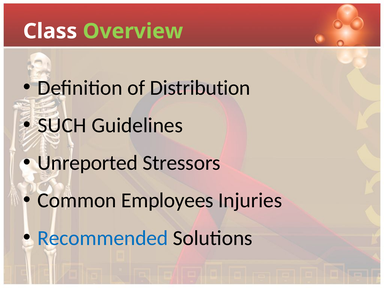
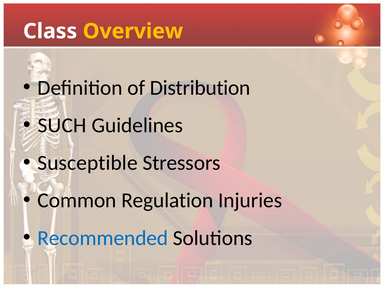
Overview colour: light green -> yellow (133, 31)
Unreported: Unreported -> Susceptible (88, 163)
Employees: Employees -> Regulation (167, 200)
